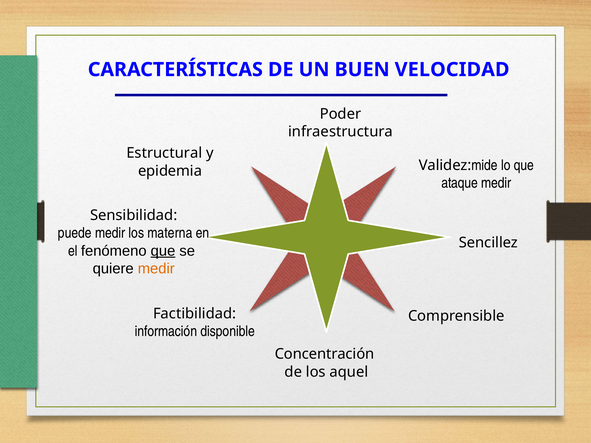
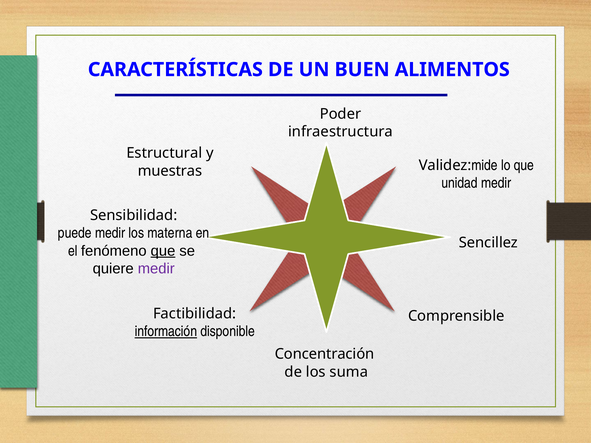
VELOCIDAD: VELOCIDAD -> ALIMENTOS (452, 70)
epidemia: epidemia -> muestras (170, 171)
ataque: ataque -> unidad (460, 183)
medir colour: orange -> purple (156, 269)
información underline: none -> present (166, 332)
aquel: aquel -> suma (349, 372)
